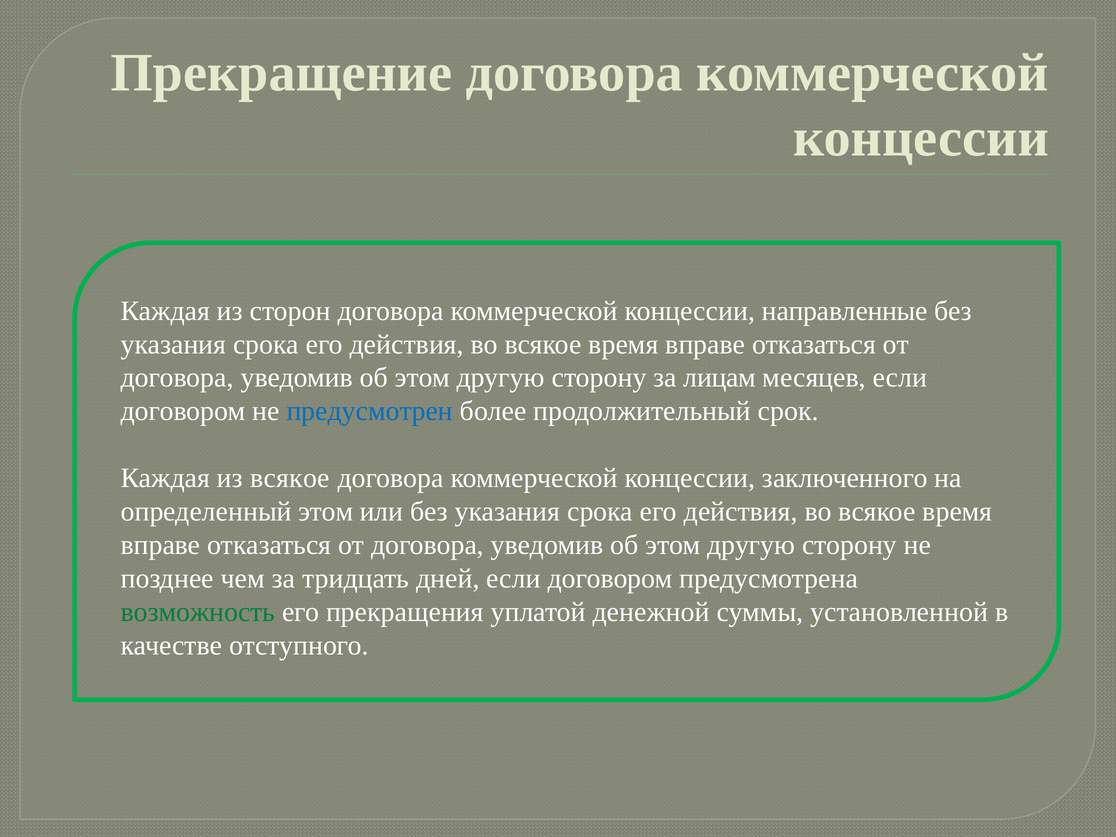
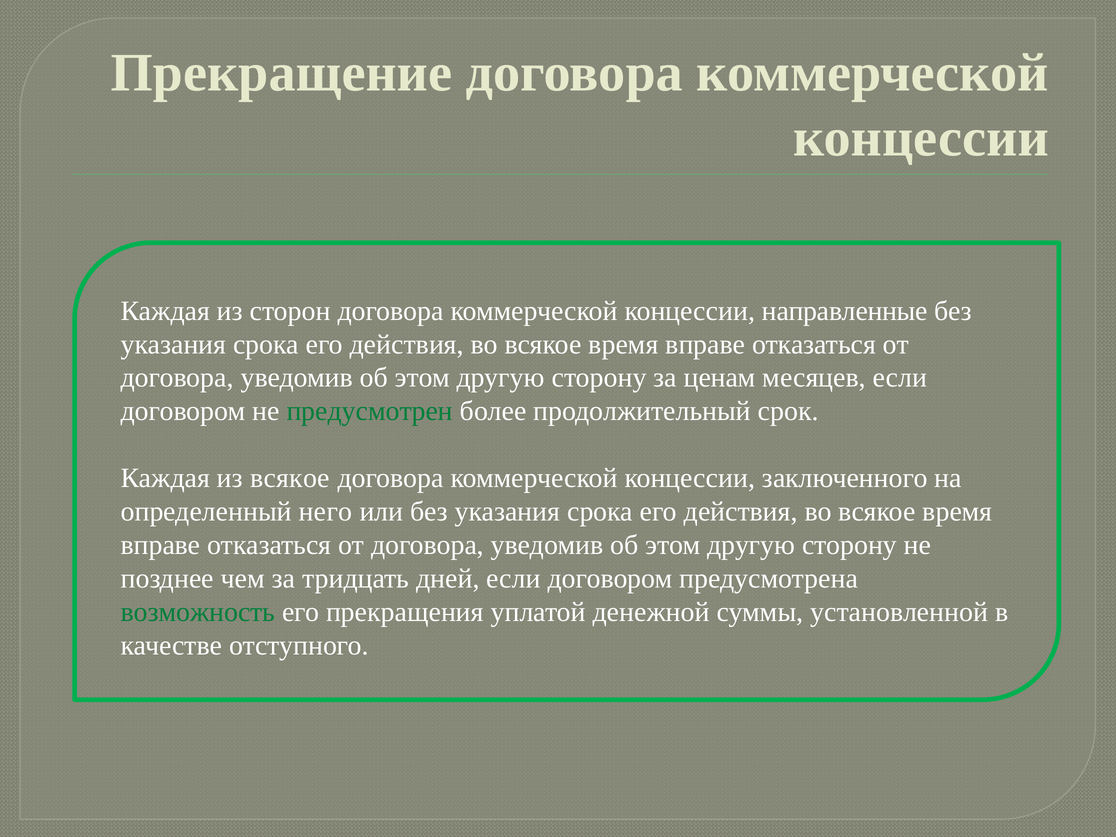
лицам: лицам -> ценам (720, 378)
предусмотрен colour: blue -> green (370, 411)
определенный этом: этом -> него (325, 512)
